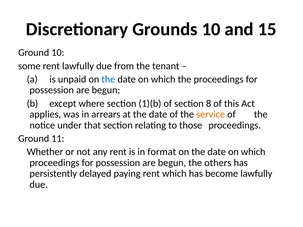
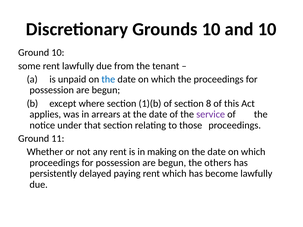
and 15: 15 -> 10 (267, 29)
service colour: orange -> purple (211, 114)
format: format -> making (162, 152)
